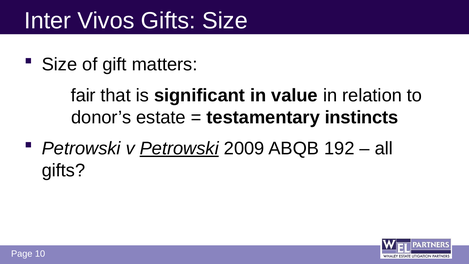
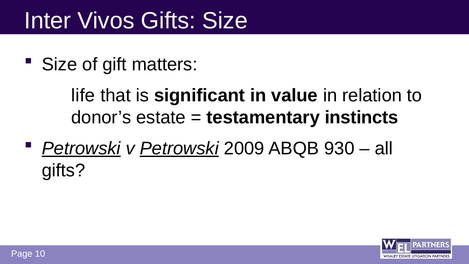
fair: fair -> life (83, 95)
Petrowski underline: none -> present (81, 148)
192: 192 -> 930 (339, 148)
